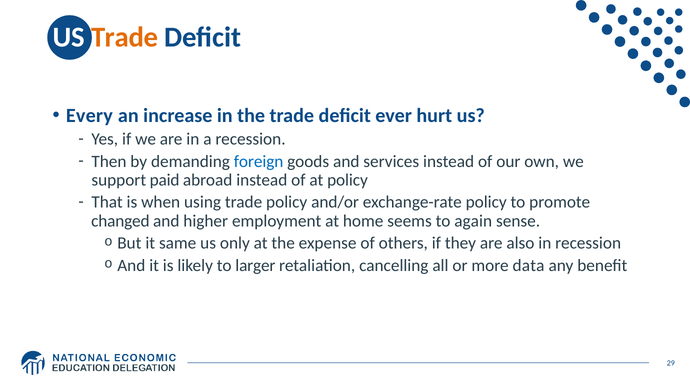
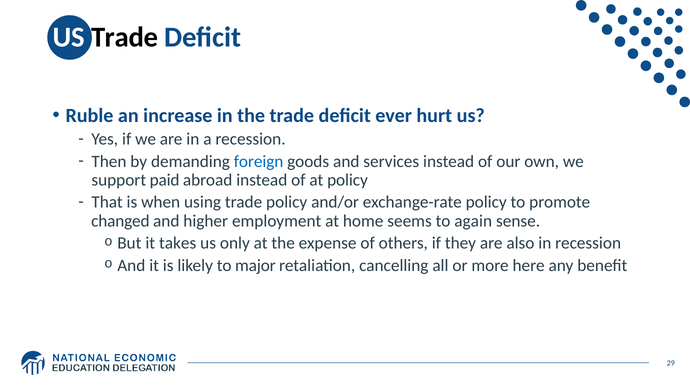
Trade colour: orange -> black (125, 37)
Every: Every -> Ruble (89, 116)
same: same -> takes (178, 243)
larger: larger -> major (255, 265)
data: data -> here (529, 265)
